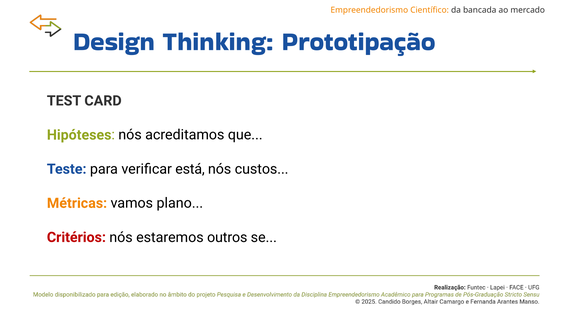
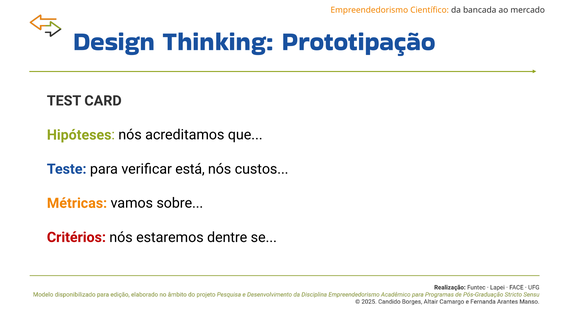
plano: plano -> sobre (180, 203)
outros: outros -> dentre (227, 237)
